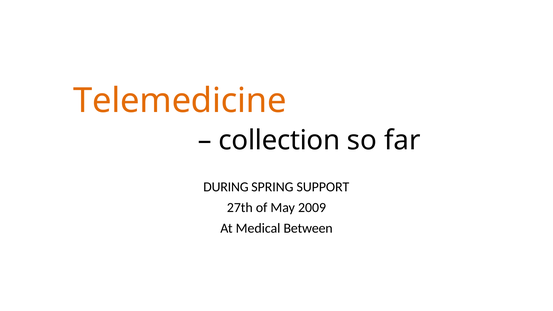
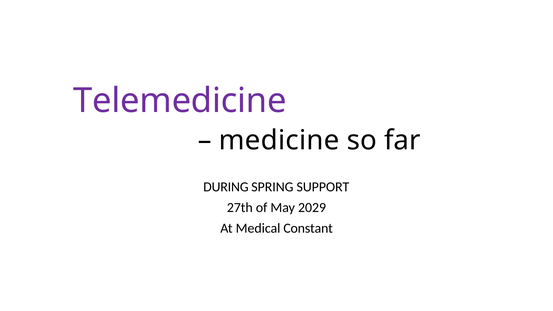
Telemedicine colour: orange -> purple (180, 101)
collection: collection -> medicine (279, 141)
2009: 2009 -> 2029 (312, 208)
Between: Between -> Constant (308, 228)
